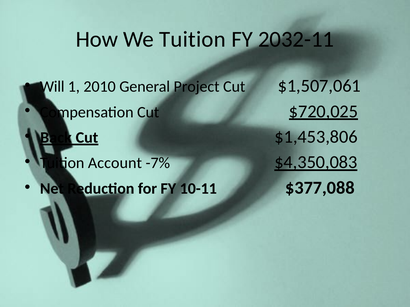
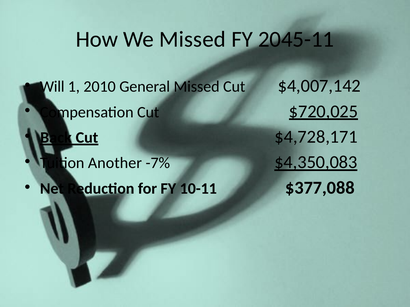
We Tuition: Tuition -> Missed (192, 40)
2032-11: 2032-11 -> 2045-11 (296, 40)
General Project: Project -> Missed (197, 87)
$1,507,061: $1,507,061 -> $4,007,142 (319, 86)
$1,453,806: $1,453,806 -> $4,728,171 (316, 137)
Account: Account -> Another (115, 163)
